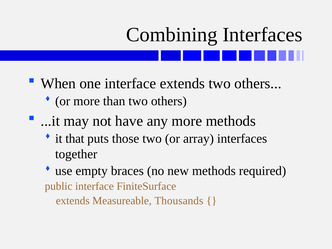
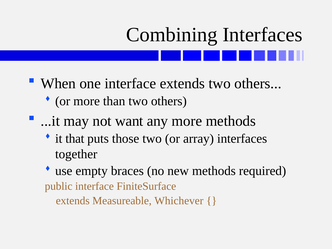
have: have -> want (129, 121)
Thousands: Thousands -> Whichever (179, 201)
